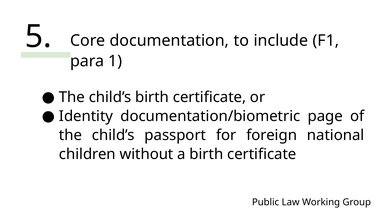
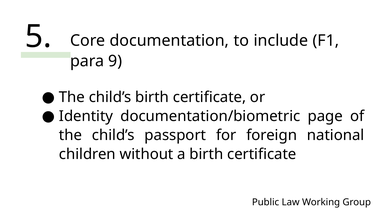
1: 1 -> 9 (115, 61)
